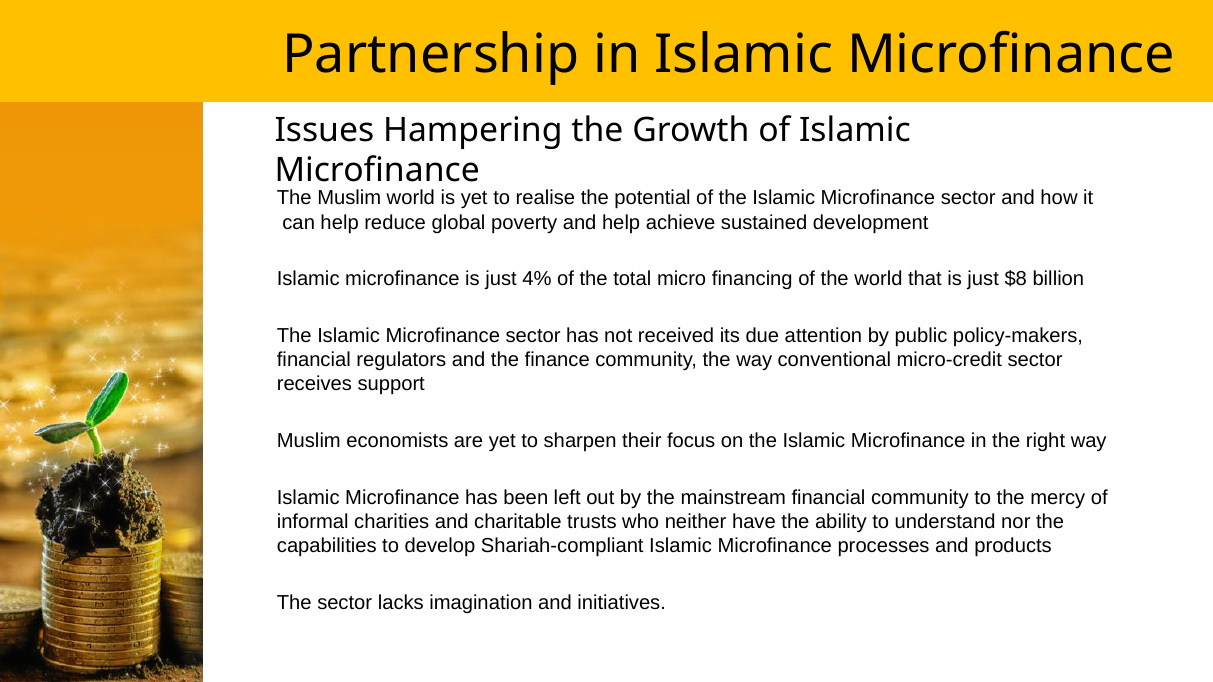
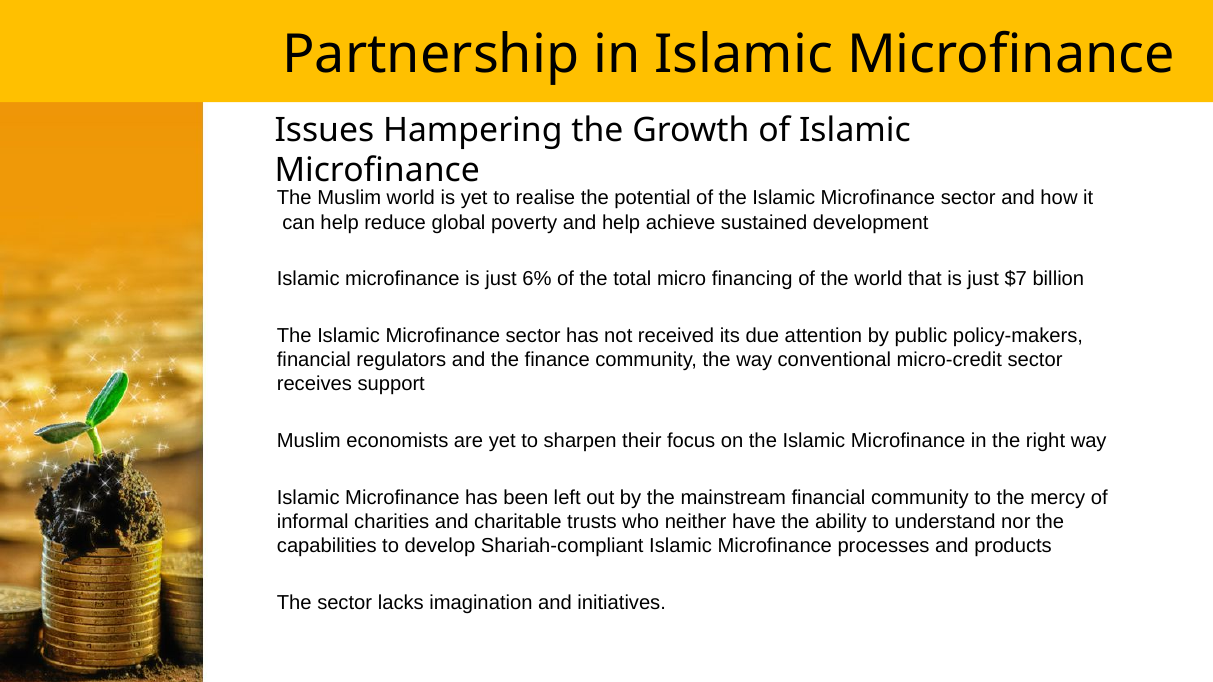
4%: 4% -> 6% (537, 279)
$8: $8 -> $7 (1016, 279)
